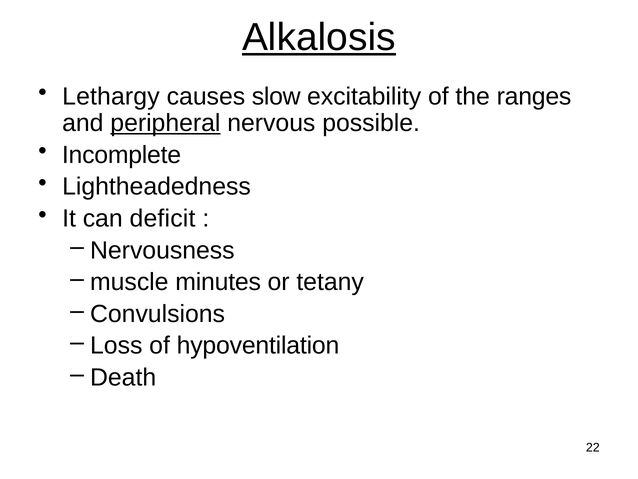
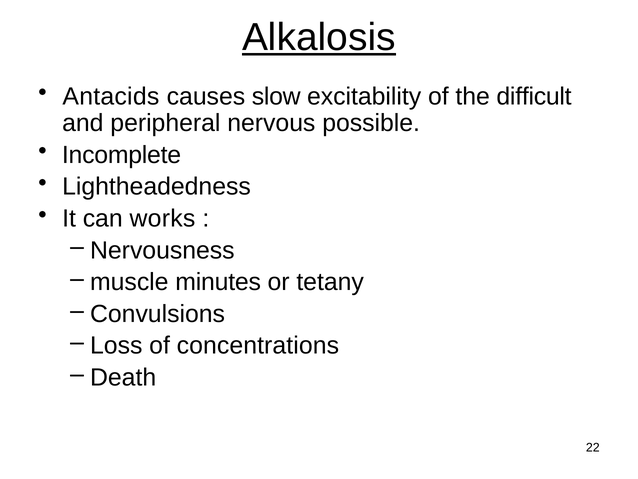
Lethargy: Lethargy -> Antacids (111, 96)
ranges: ranges -> difficult (534, 96)
peripheral underline: present -> none (165, 123)
deficit: deficit -> works (162, 218)
hypoventilation: hypoventilation -> concentrations (258, 345)
